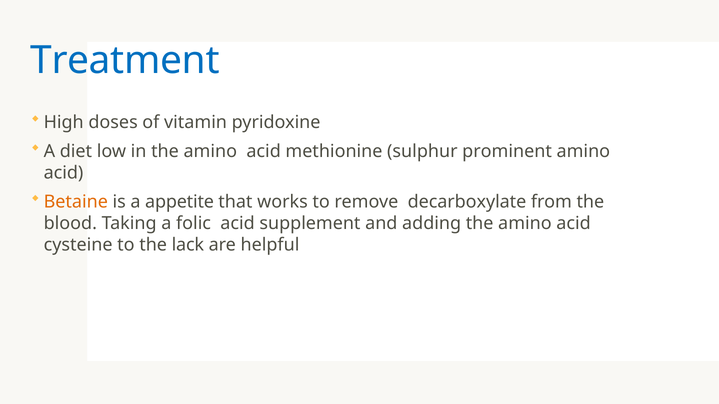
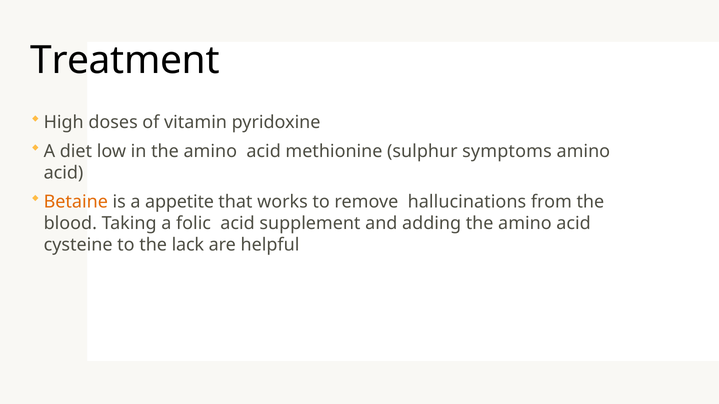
Treatment colour: blue -> black (125, 60)
prominent: prominent -> symptoms (507, 151)
decarboxylate: decarboxylate -> hallucinations (467, 202)
